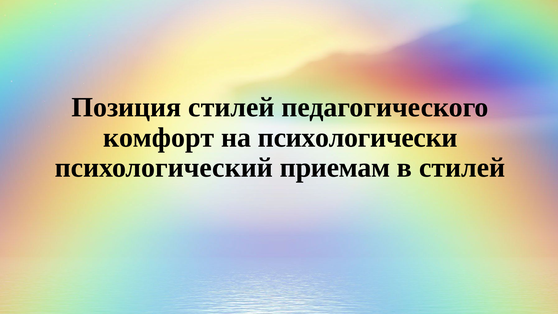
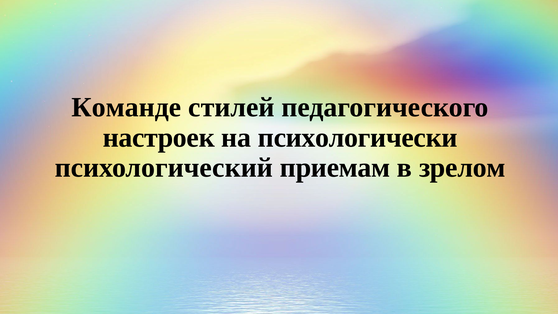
Позиция: Позиция -> Команде (126, 107)
комфорт: комфорт -> настроек (159, 138)
в стилей: стилей -> зрелом (462, 168)
